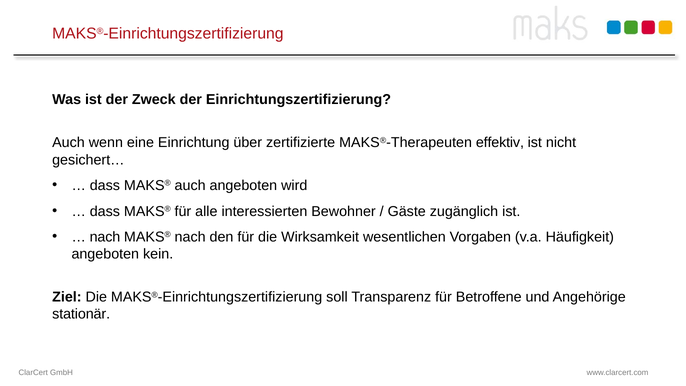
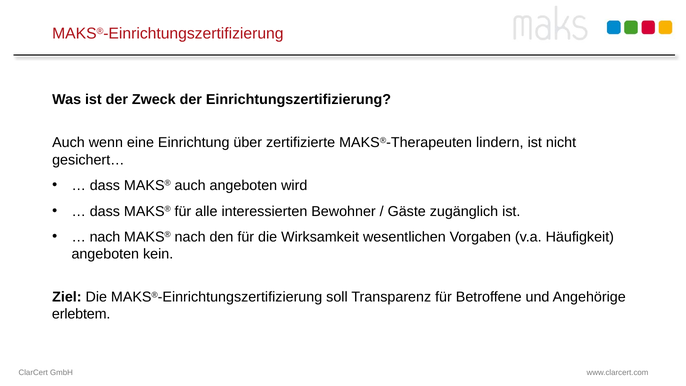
effektiv: effektiv -> lindern (500, 143)
stationär: stationär -> erlebtem (81, 314)
